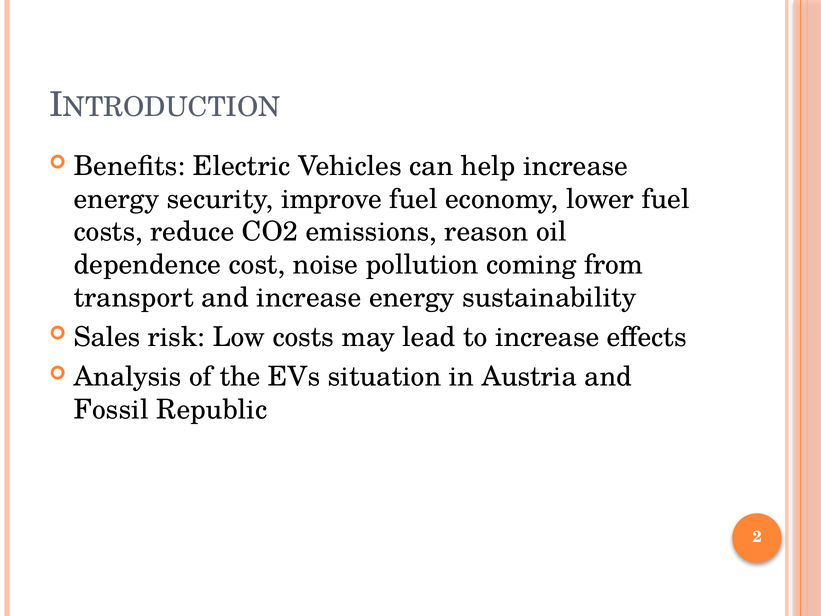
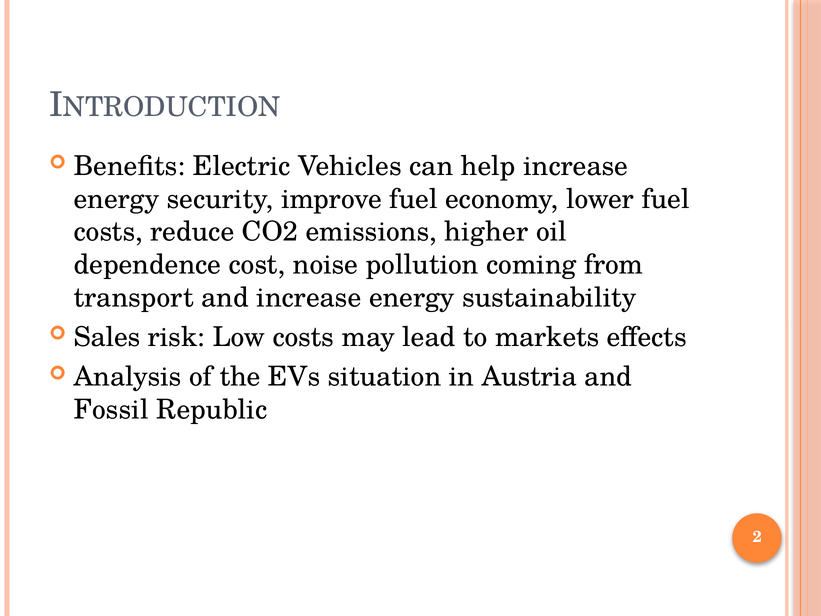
reason: reason -> higher (486, 232)
to increase: increase -> markets (547, 337)
